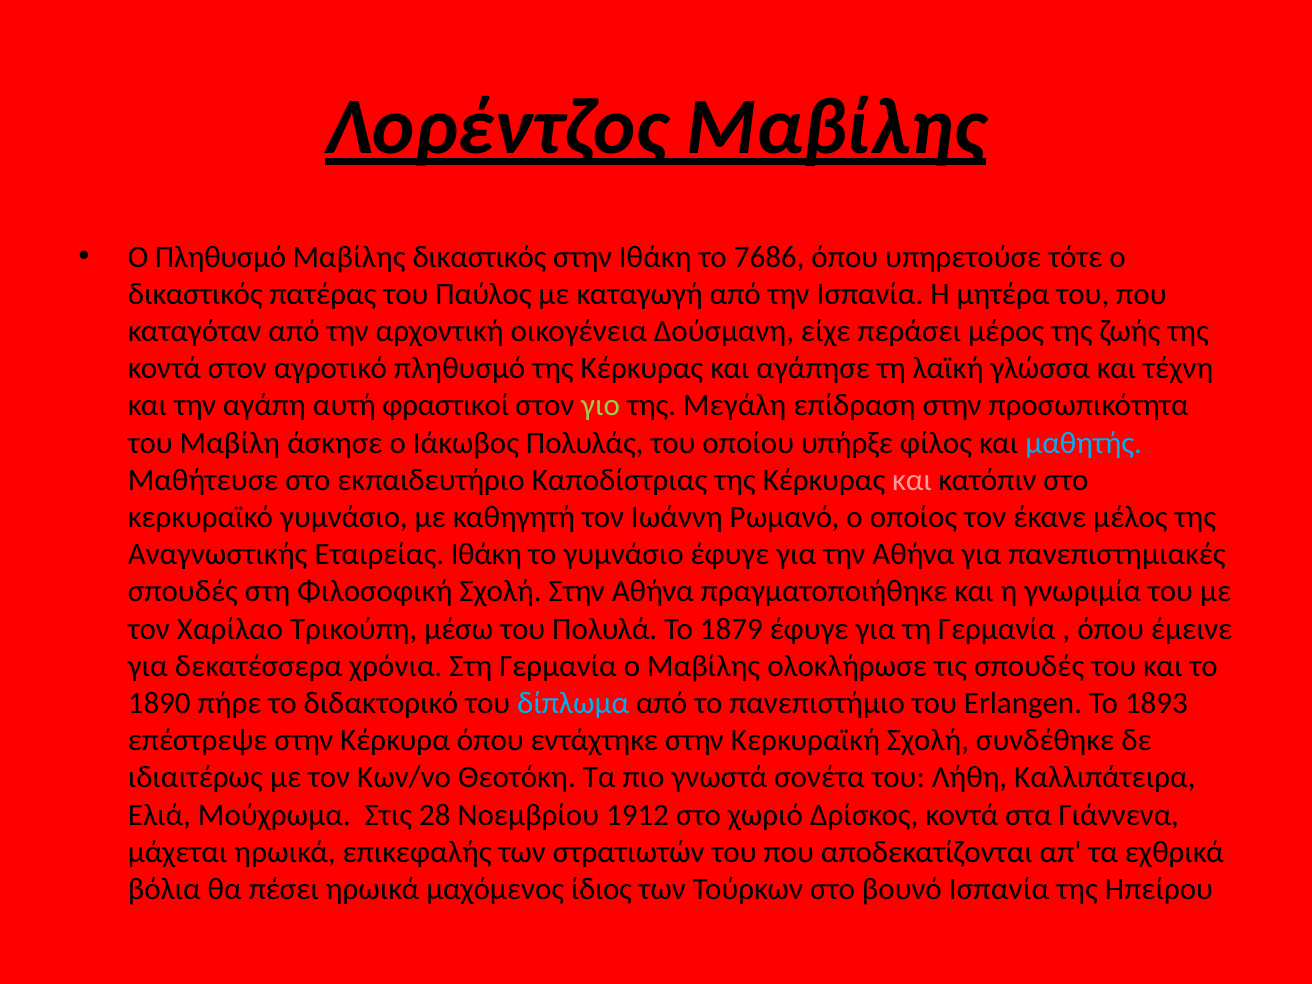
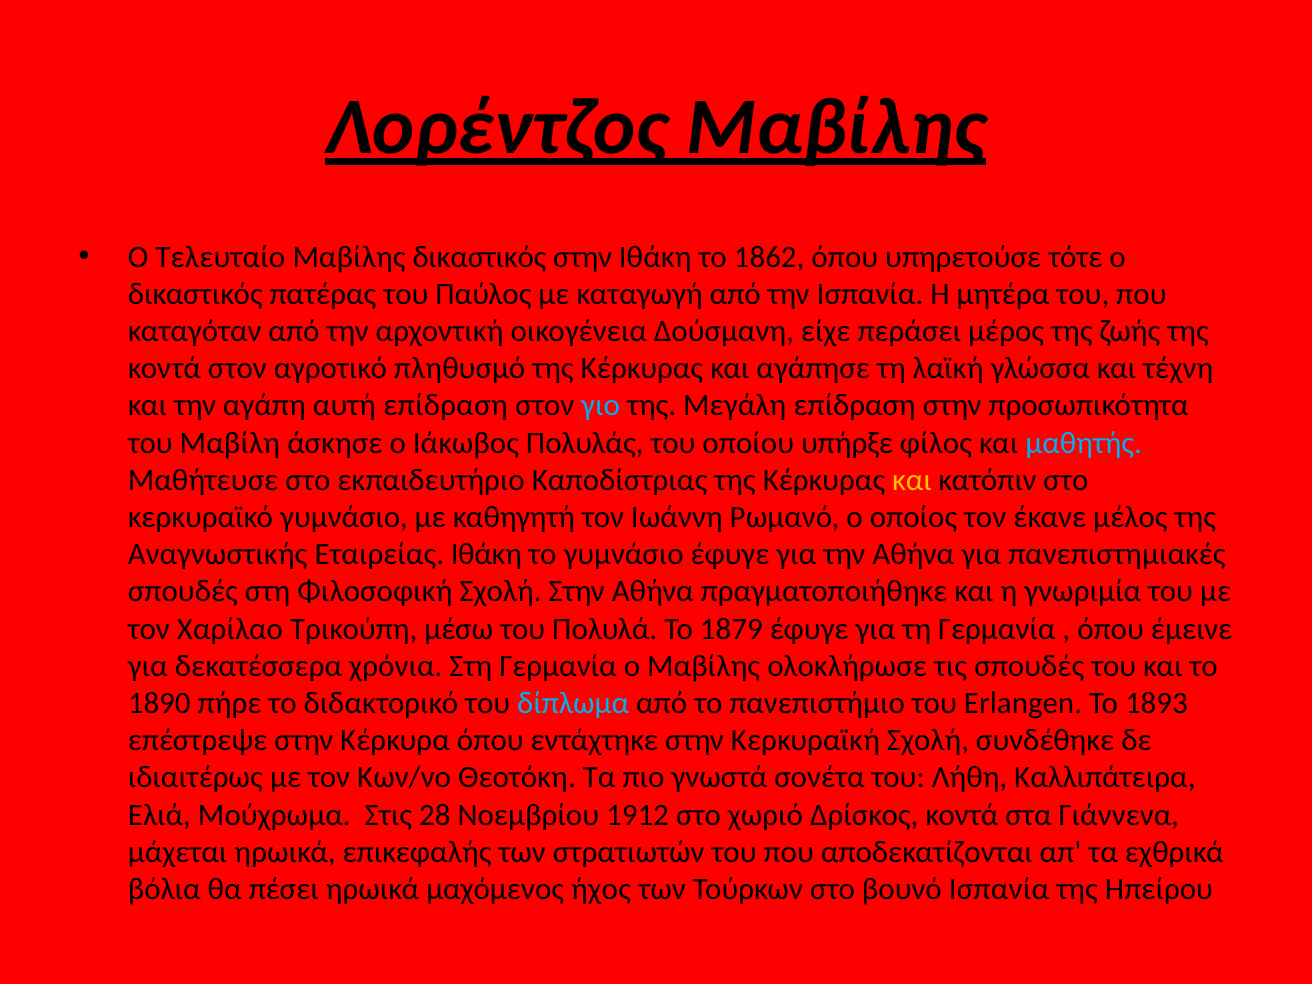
Ο Πληθυσμό: Πληθυσμό -> Τελευταίο (220, 257)
7686: 7686 -> 1862 (769, 257)
αυτή φραστικοί: φραστικοί -> επίδραση (446, 406)
γιο colour: light green -> light blue (601, 406)
και colour: pink -> yellow (912, 480)
ίδιος: ίδιος -> ήχος (601, 889)
